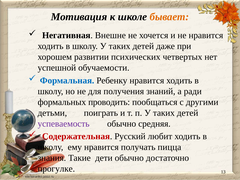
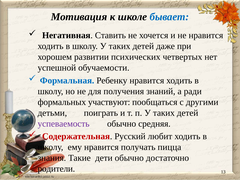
бывает colour: orange -> blue (169, 17)
Внешне: Внешне -> Ставить (110, 35)
проводить: проводить -> участвуют (109, 102)
прогулке: прогулке -> родители (56, 169)
